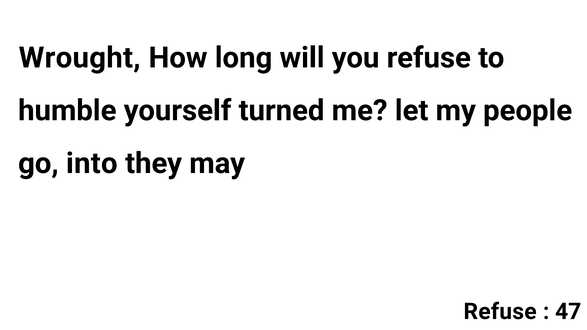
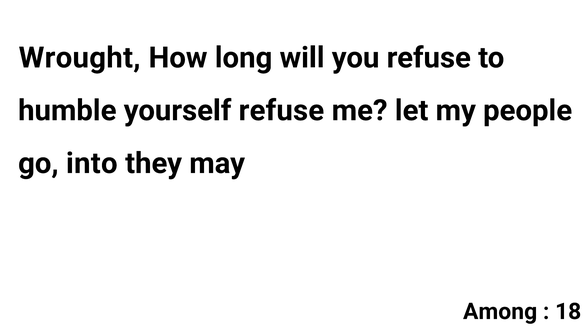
yourself turned: turned -> refuse (281, 111)
Refuse: Refuse -> Among (500, 312)
47: 47 -> 18 (568, 312)
